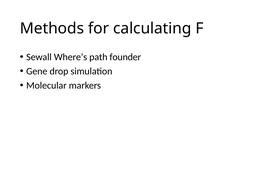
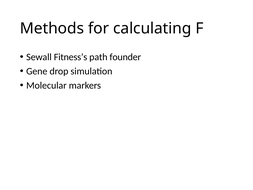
Where’s: Where’s -> Fitness’s (71, 57)
